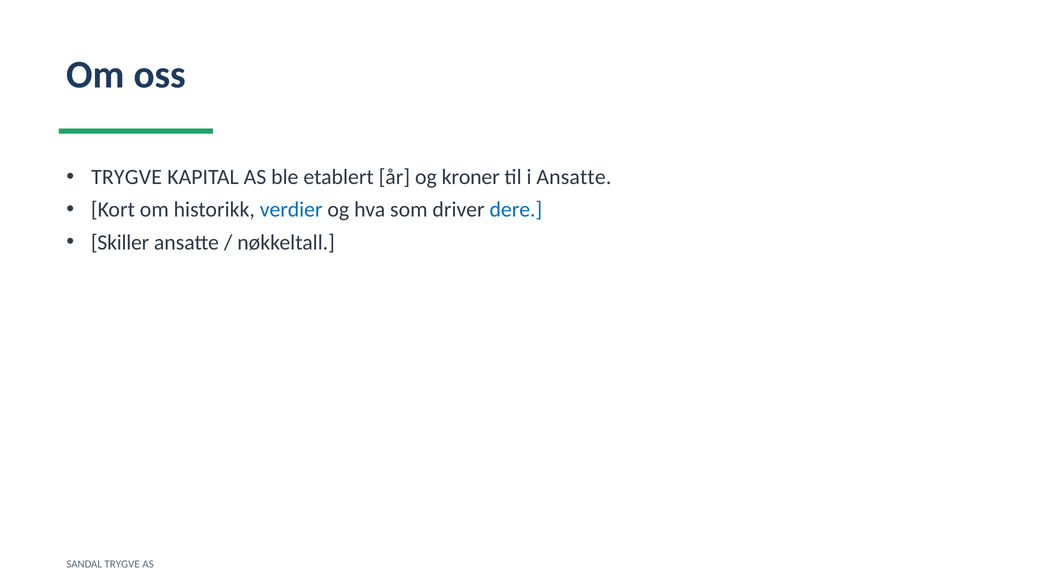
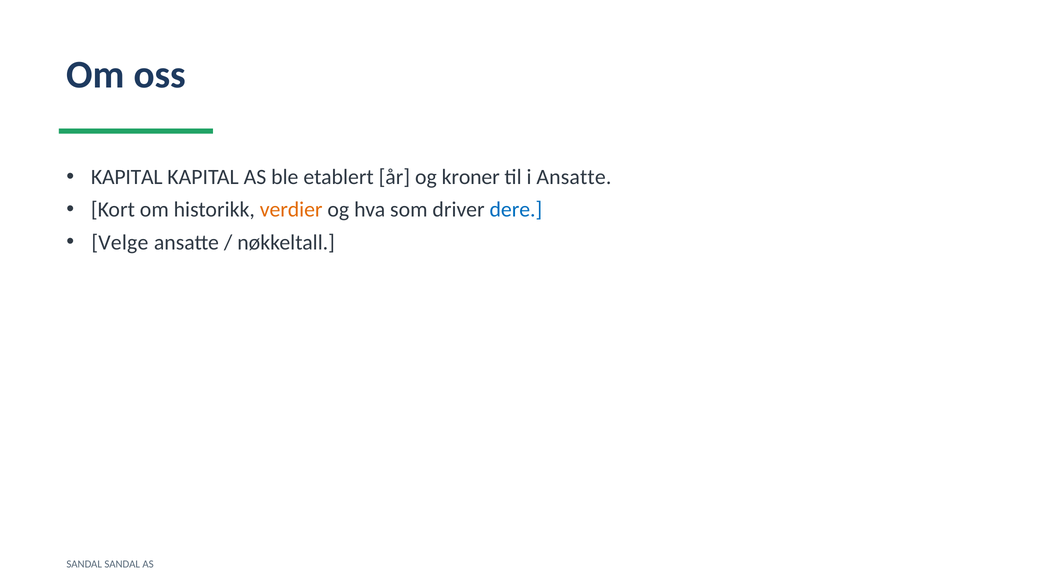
TRYGVE: TRYGVE -> KAPITAL (127, 177)
verdier colour: blue -> orange (291, 210)
Skiller: Skiller -> Velge (120, 242)
SANDAL TRYGVE: TRYGVE -> SANDAL (122, 564)
